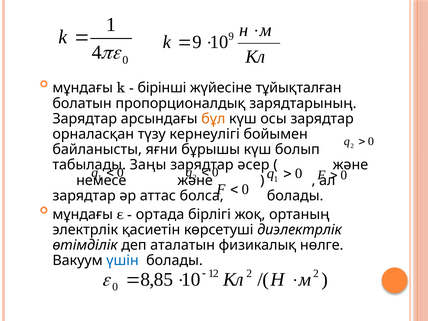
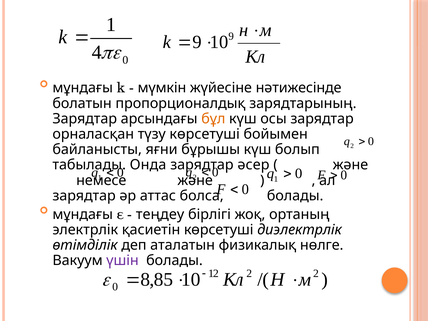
бірінші: бірінші -> мүмкін (162, 88)
тұйықталған: тұйықталған -> нәтижесінде (299, 88)
түзу кернеулігі: кернеулігі -> көрсетуші (205, 134)
Заңы: Заңы -> Онда (148, 165)
ортада: ортада -> теңдеу (160, 214)
үшін colour: blue -> purple (123, 261)
